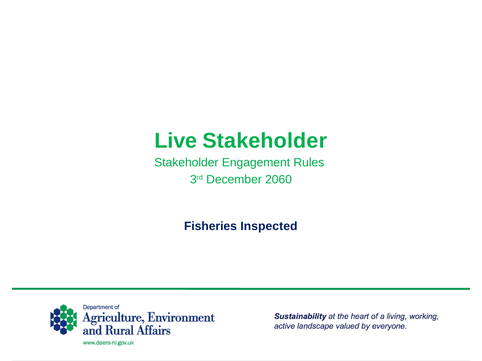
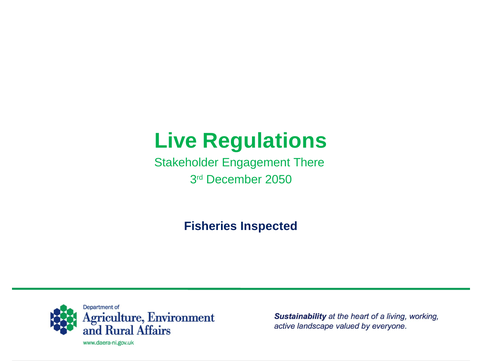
Live Stakeholder: Stakeholder -> Regulations (265, 141)
Rules: Rules -> There (309, 163)
2060: 2060 -> 2050 (279, 180)
